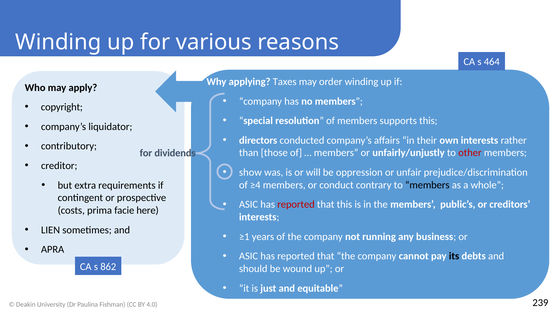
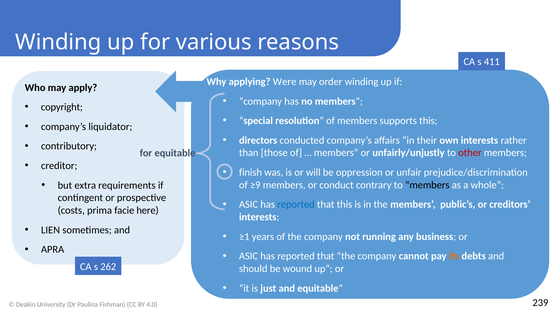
464: 464 -> 411 (492, 62)
Taxes: Taxes -> Were (285, 81)
for dividends: dividends -> equitable (175, 153)
show: show -> finish (250, 172)
≥4: ≥4 -> ≥9 (255, 185)
reported colour: red -> blue (296, 204)
its colour: black -> orange (454, 256)
862: 862 -> 262 (108, 266)
